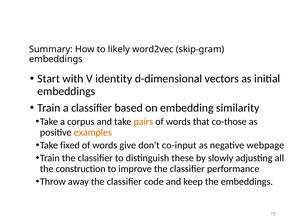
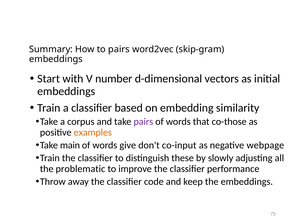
to likely: likely -> pairs (119, 49)
identity: identity -> number (114, 79)
pairs colour: orange -> purple (143, 122)
fixed: fixed -> main (70, 145)
construction: construction -> problematic (80, 169)
